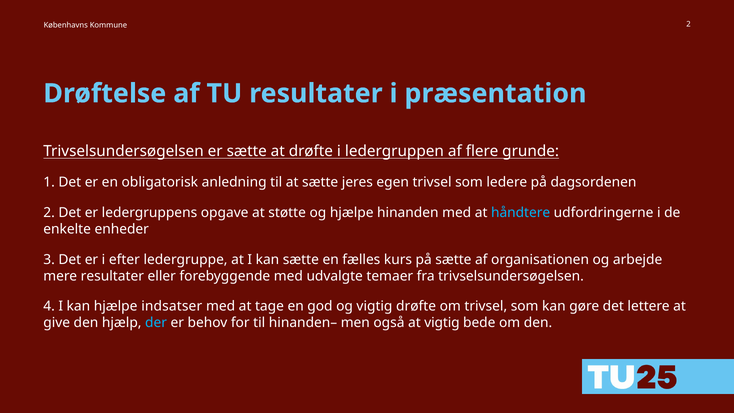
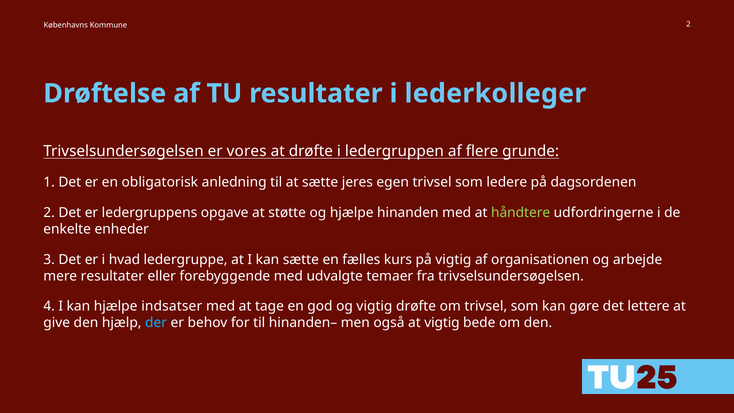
præsentation: præsentation -> lederkolleger (495, 93)
er sætte: sætte -> vores (247, 151)
håndtere colour: light blue -> light green (521, 213)
efter: efter -> hvad (124, 259)
på sætte: sætte -> vigtig (453, 259)
